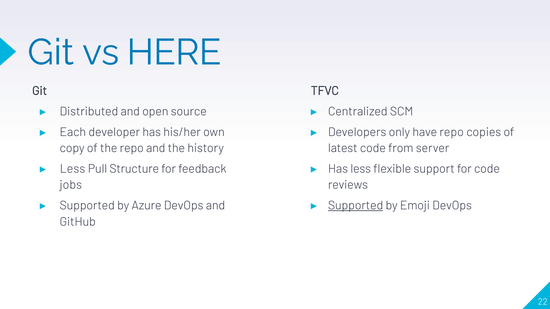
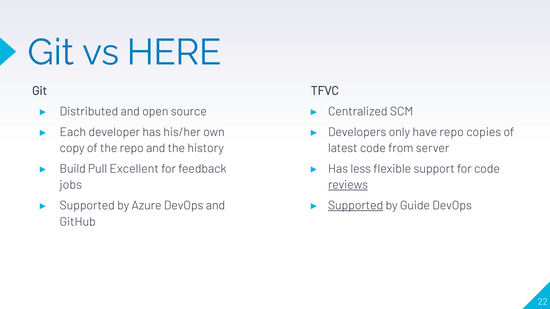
Less: Less -> Build (73, 169)
Structure: Structure -> Excellent (134, 169)
reviews underline: none -> present (348, 185)
Emoji: Emoji -> Guide (415, 206)
